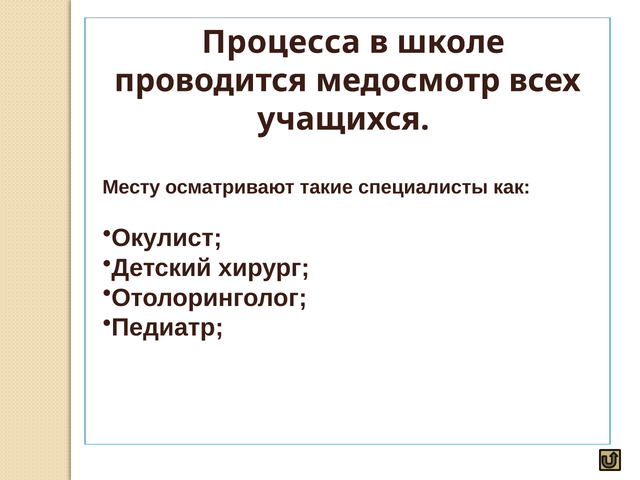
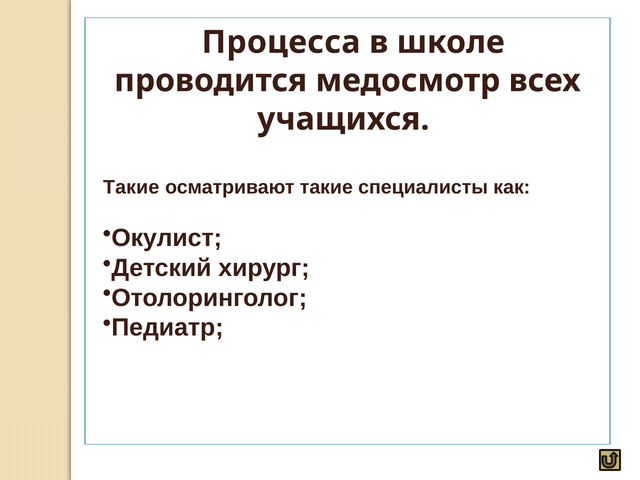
Месту: Месту -> Такие (131, 188)
